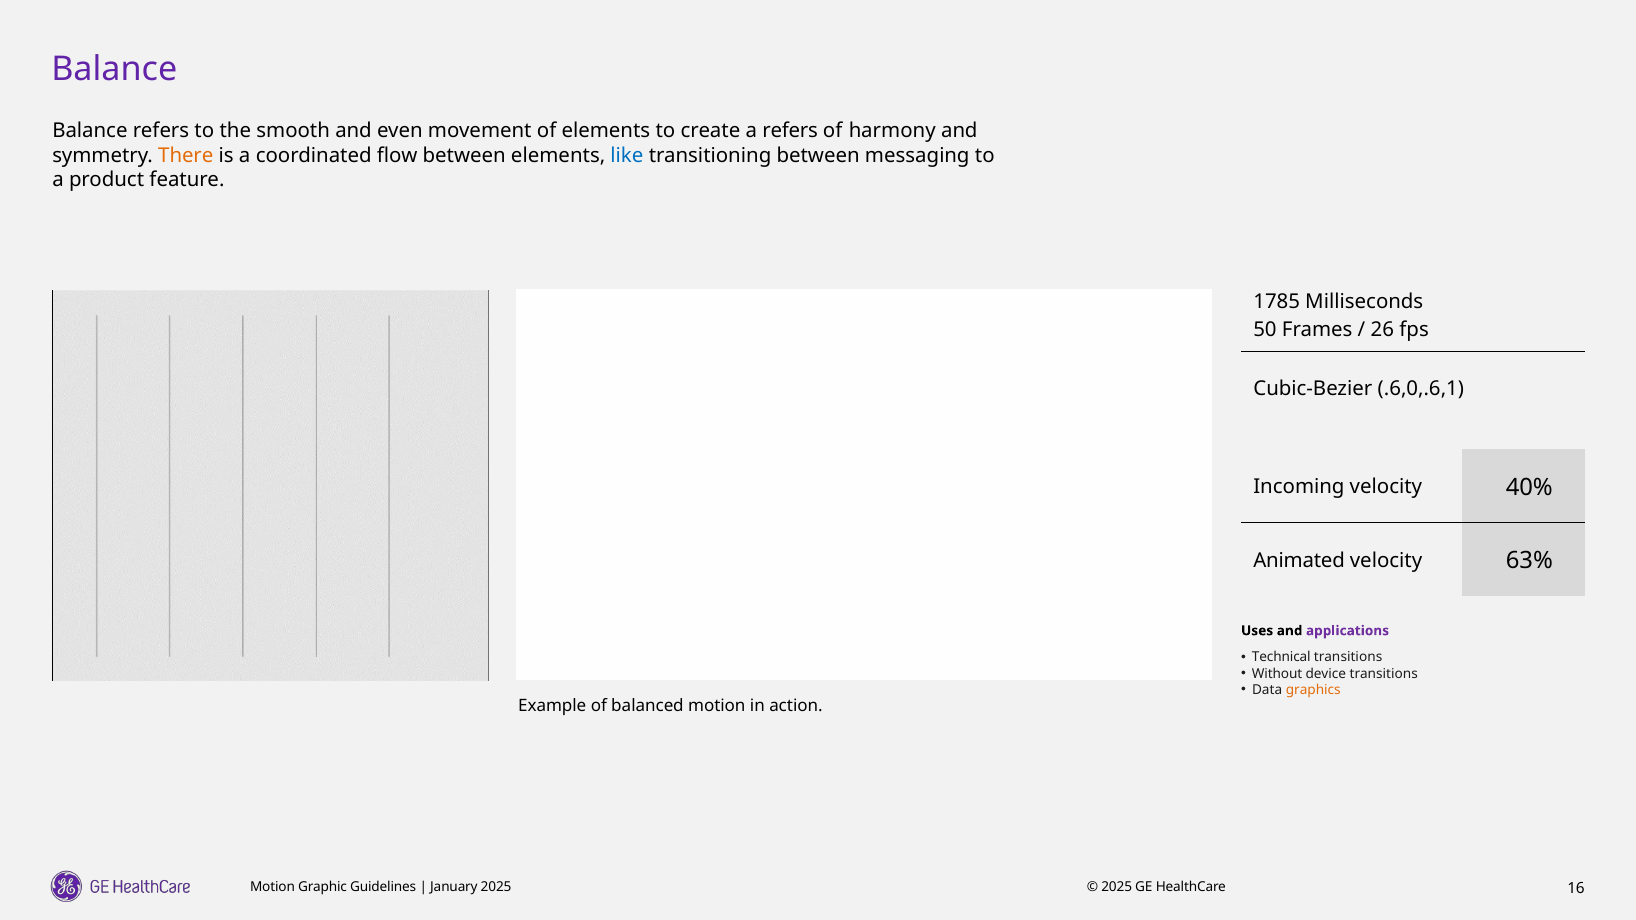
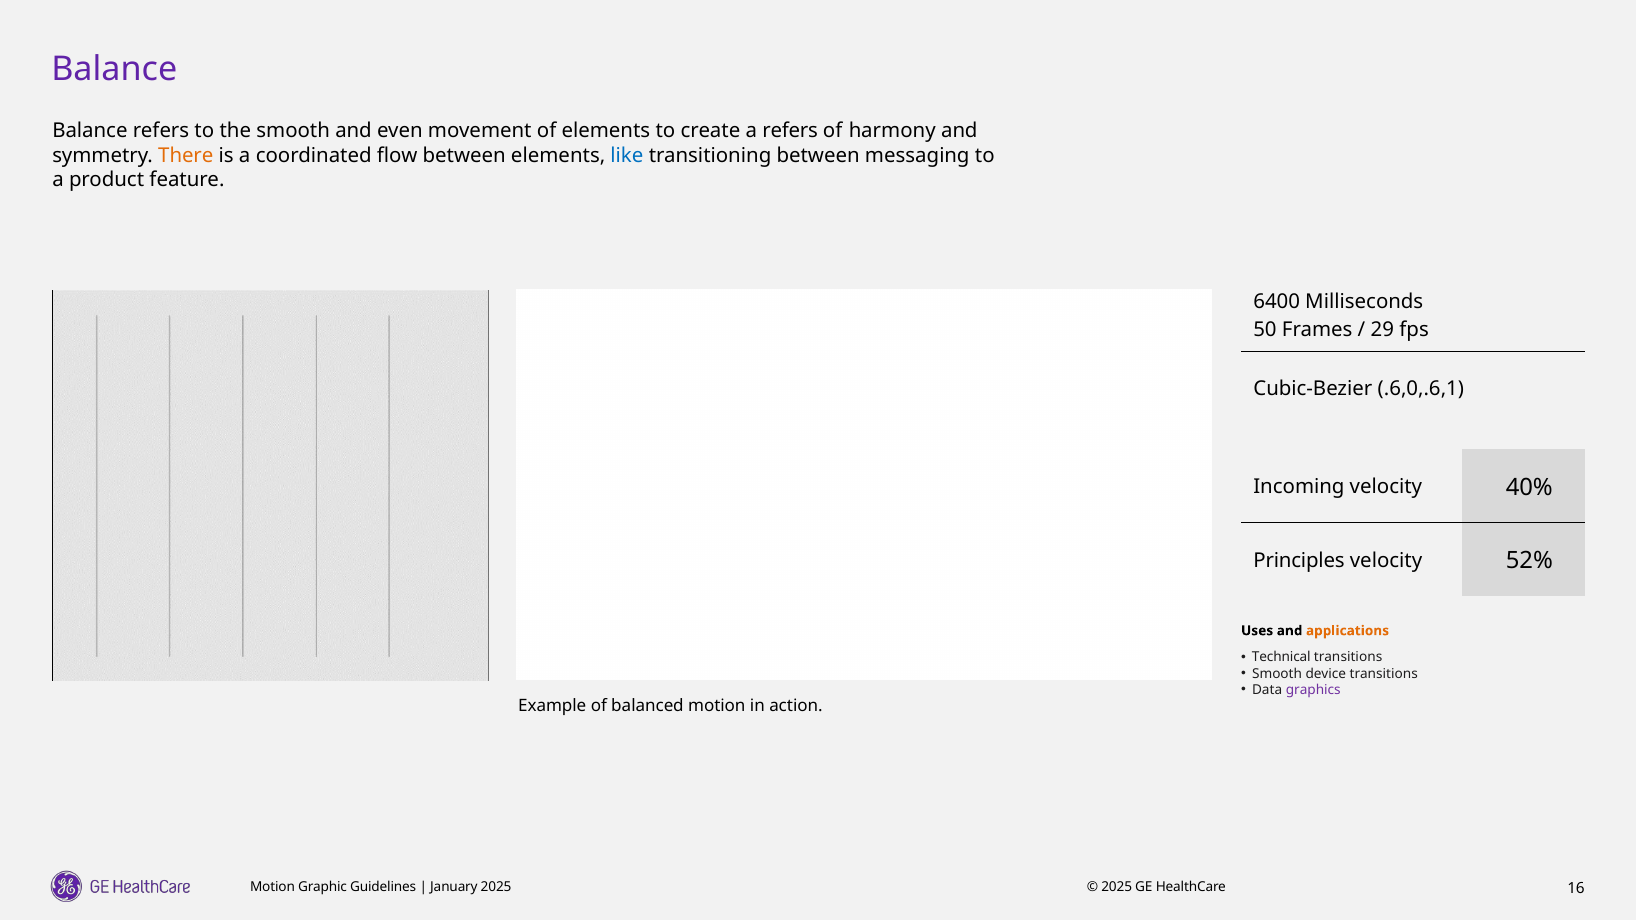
1785: 1785 -> 6400 (1277, 302)
26: 26 -> 29 (1382, 329)
Animated: Animated -> Principles (1299, 561)
63%: 63% -> 52% (1529, 561)
applications colour: purple -> orange (1348, 631)
Without: Without -> Smooth (1277, 674)
graphics colour: orange -> purple (1313, 690)
